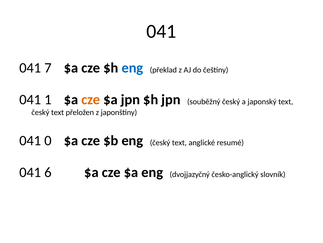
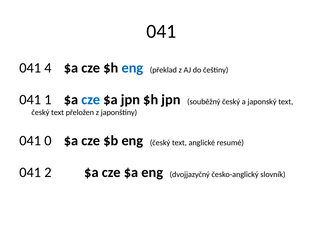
7: 7 -> 4 (48, 68)
cze colour: orange -> blue (91, 99)
6: 6 -> 2 (48, 172)
